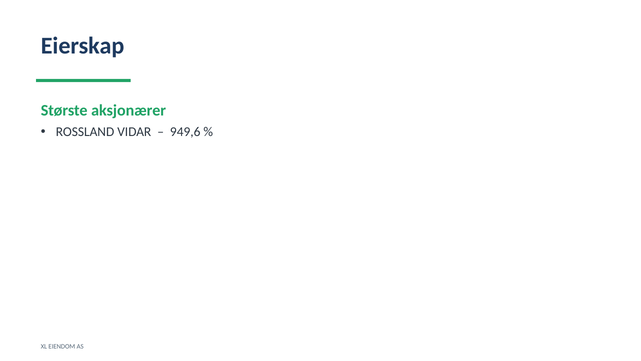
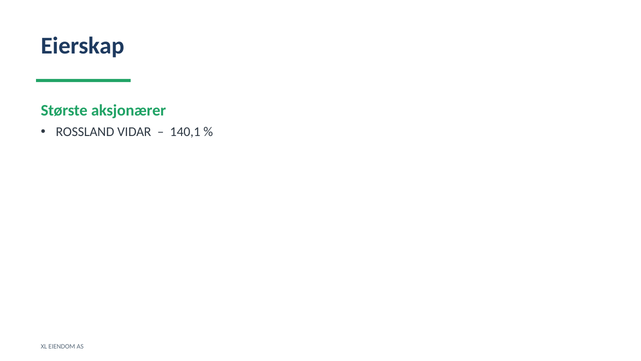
949,6: 949,6 -> 140,1 (185, 132)
